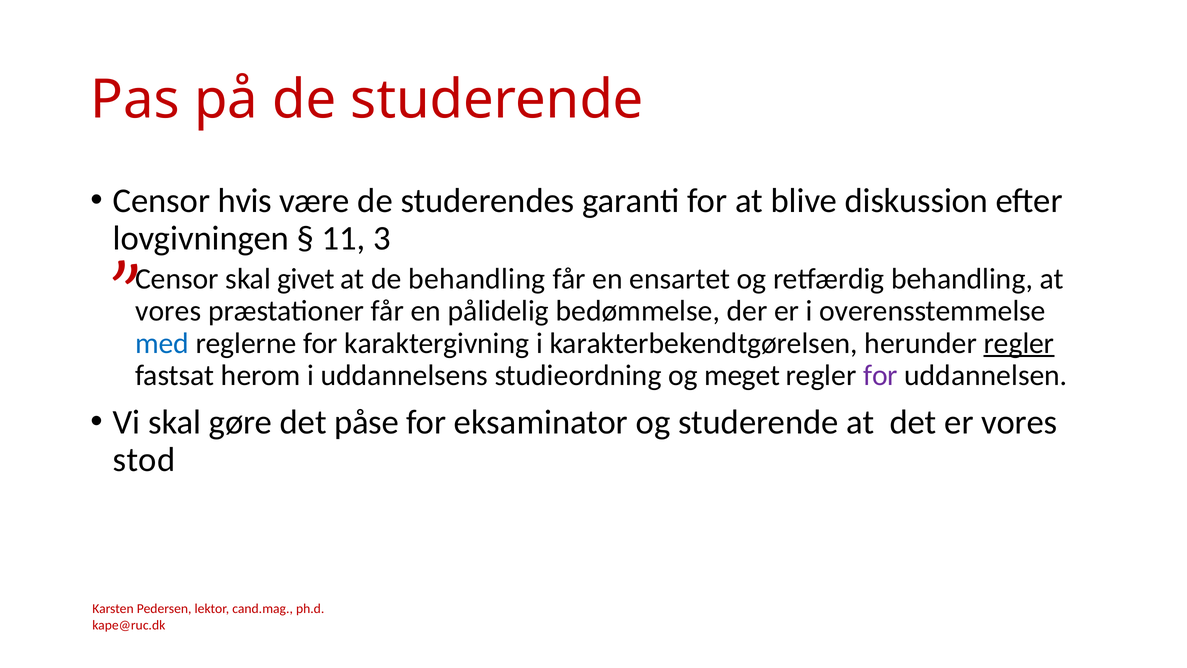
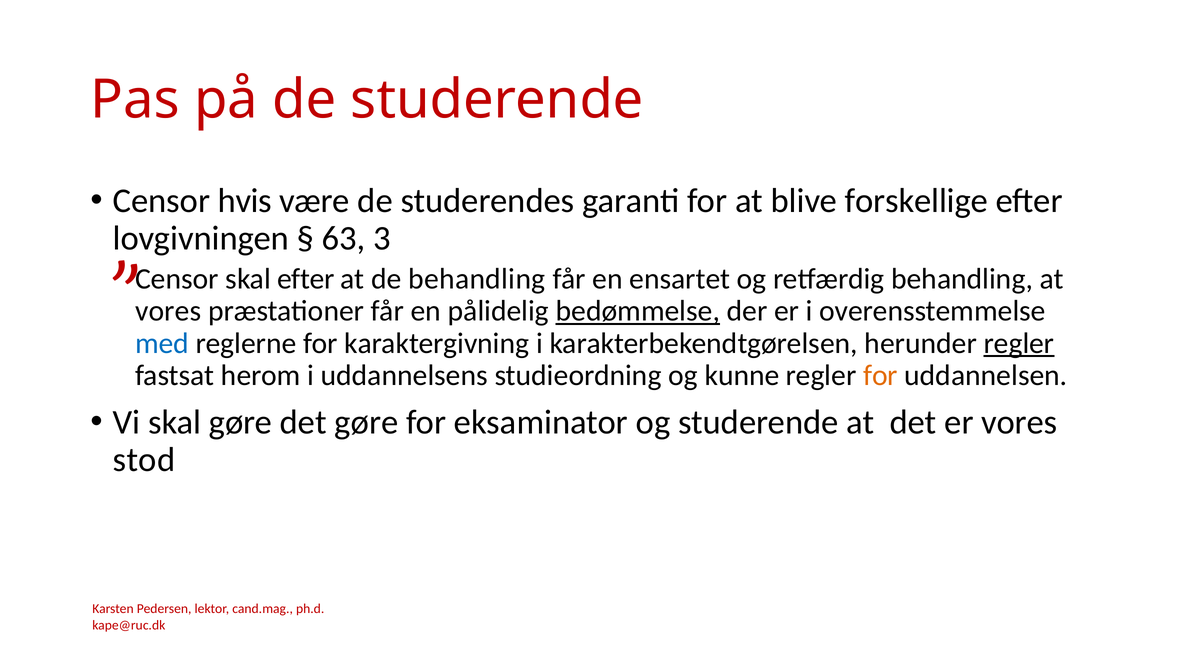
diskussion: diskussion -> forskellige (916, 201)
11: 11 -> 63 (344, 238)
skal givet: givet -> efter (306, 279)
bedømmelse underline: none -> present (638, 311)
meget: meget -> kunne (742, 375)
for colour: purple -> orange (880, 375)
det påse: påse -> gøre (366, 422)
